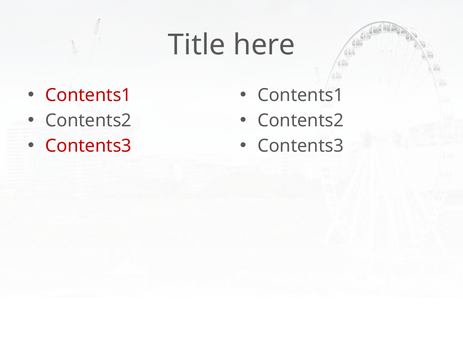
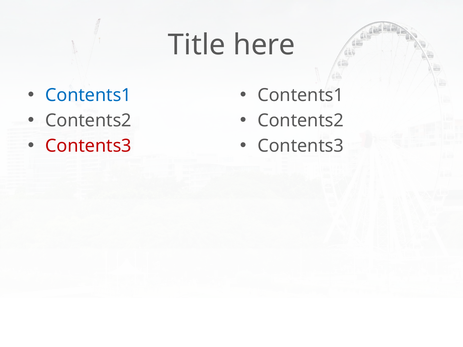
Contents1 colour: red -> blue (88, 95)
